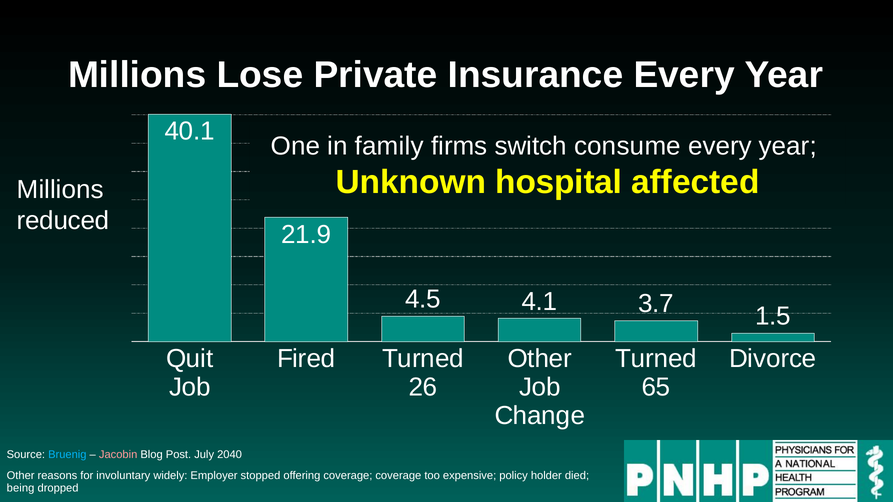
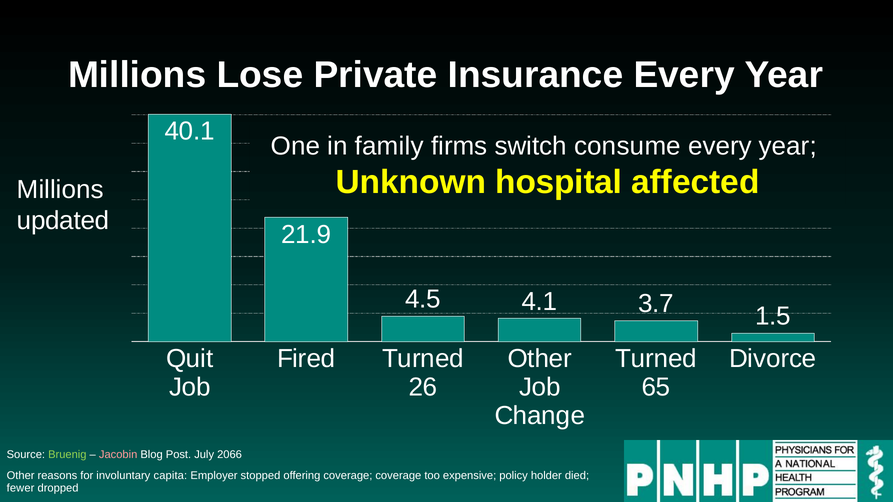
reduced: reduced -> updated (63, 221)
Bruenig colour: light blue -> light green (67, 455)
2040: 2040 -> 2066 (230, 455)
widely: widely -> capita (170, 476)
being: being -> fewer (21, 488)
